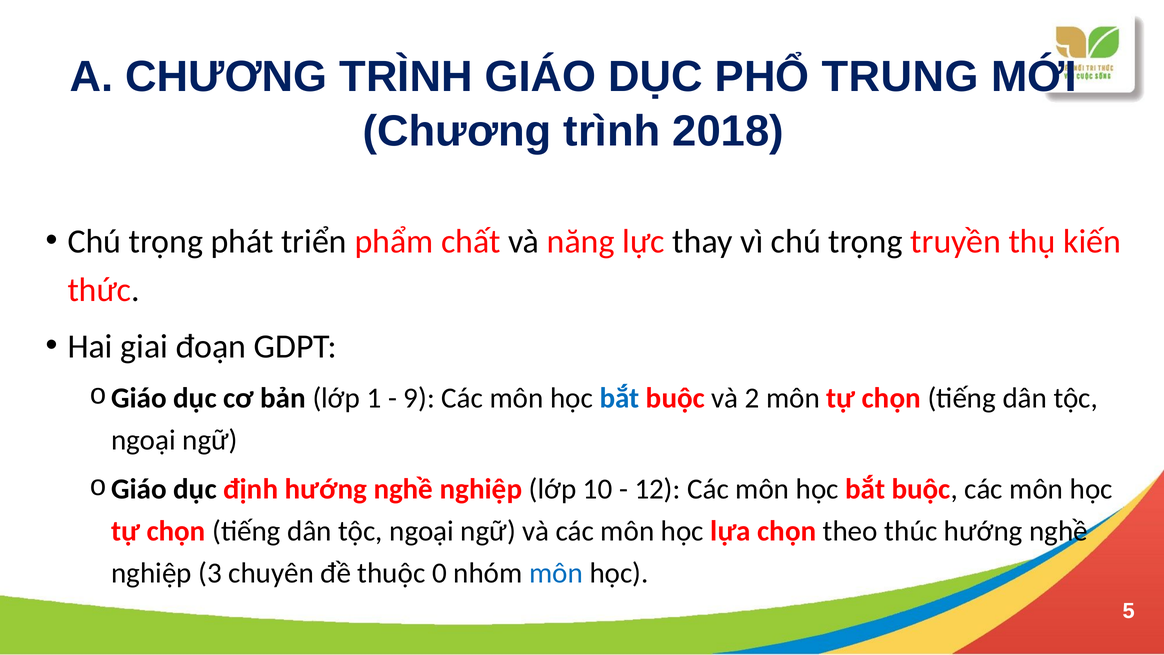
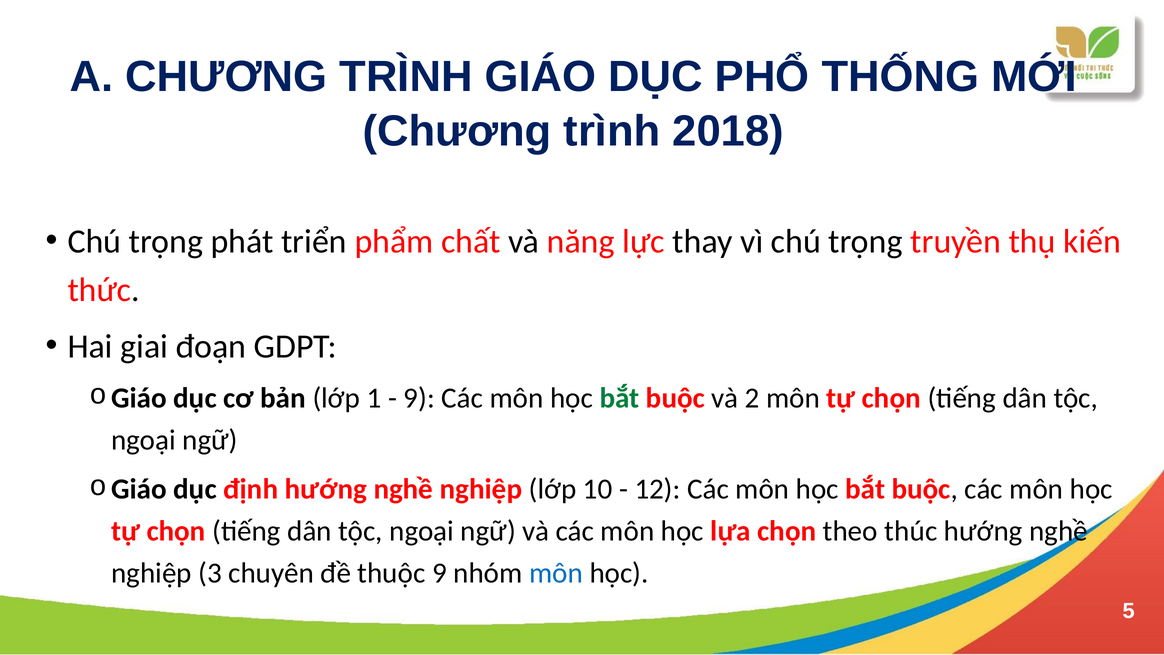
TRUNG: TRUNG -> THỐNG (900, 77)
bắt colour: blue -> green (620, 398)
thuộc 0: 0 -> 9 (439, 573)
